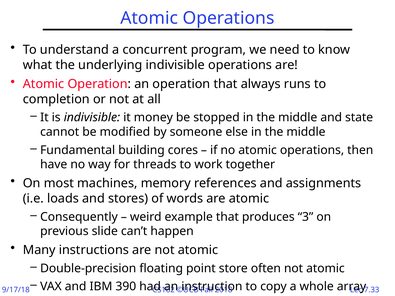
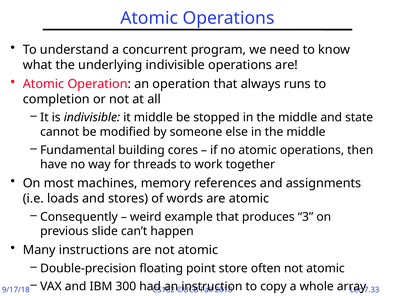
it money: money -> middle (153, 118)
390: 390 -> 300 (126, 287)
